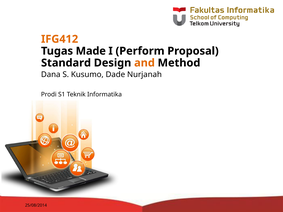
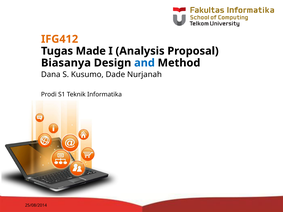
Perform: Perform -> Analysis (140, 51)
Standard: Standard -> Biasanya (66, 63)
and colour: orange -> blue (144, 63)
